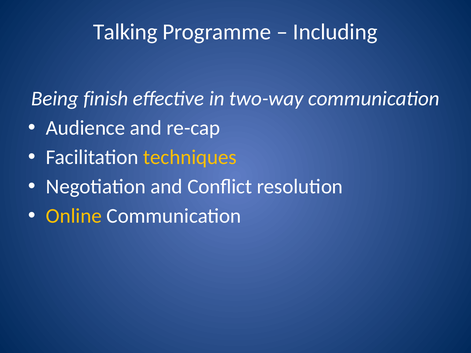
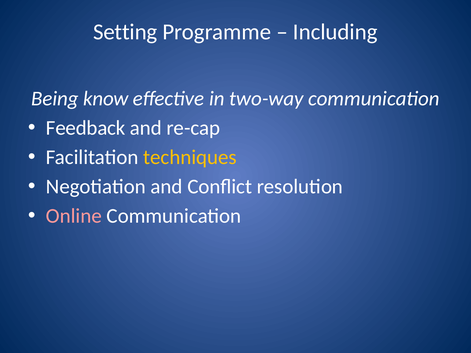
Talking: Talking -> Setting (125, 32)
finish: finish -> know (106, 99)
Audience: Audience -> Feedback (86, 128)
Online colour: yellow -> pink (74, 216)
